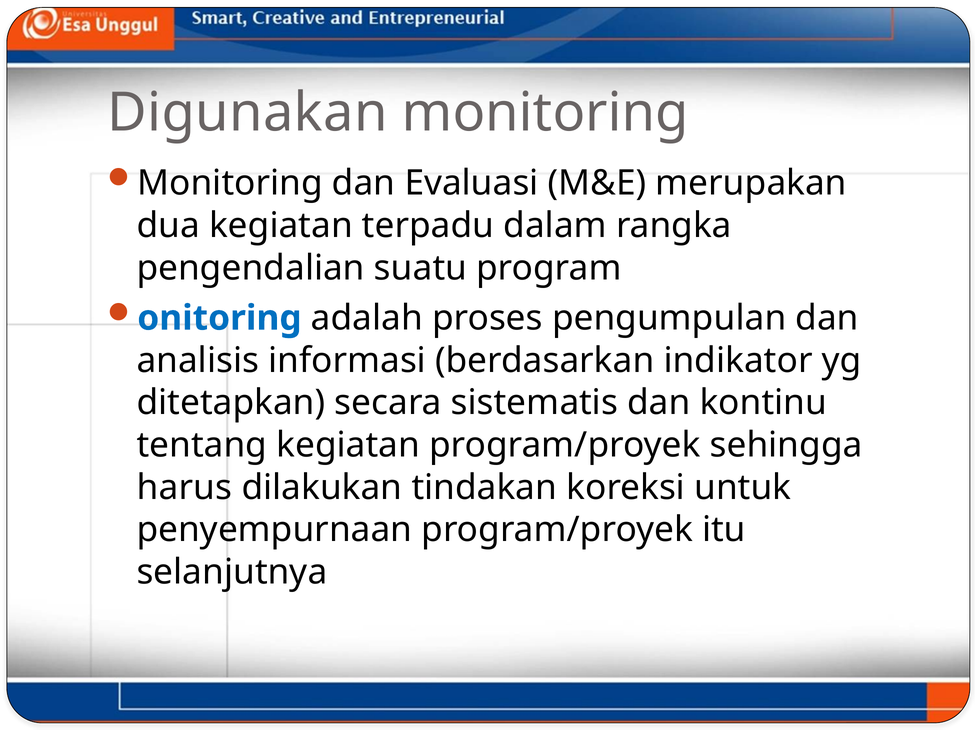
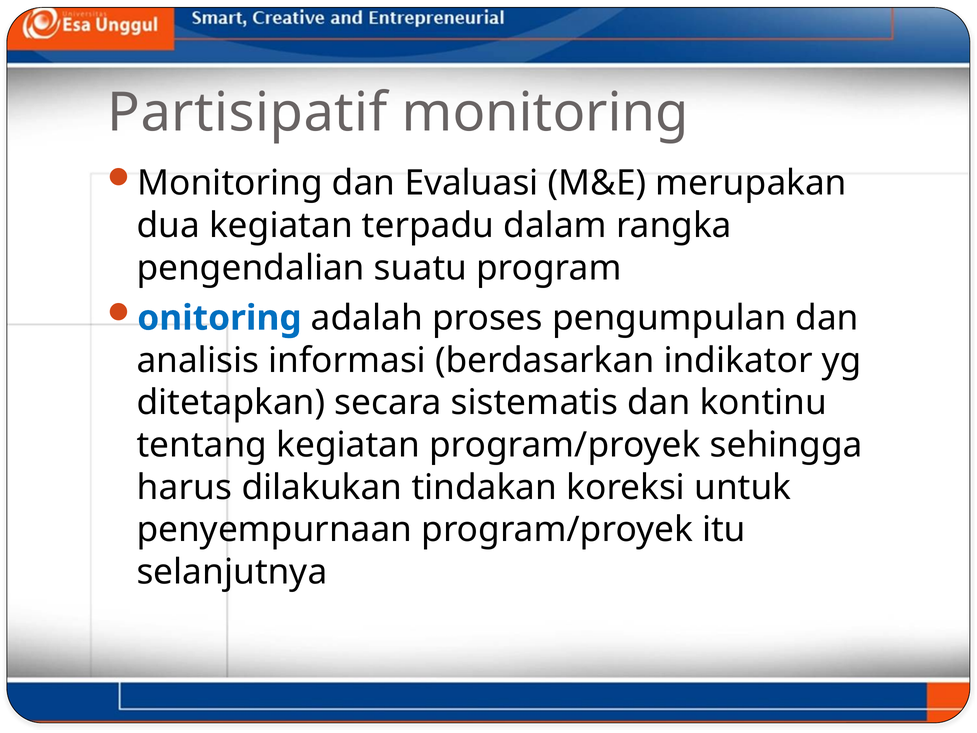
Digunakan: Digunakan -> Partisipatif (247, 113)
